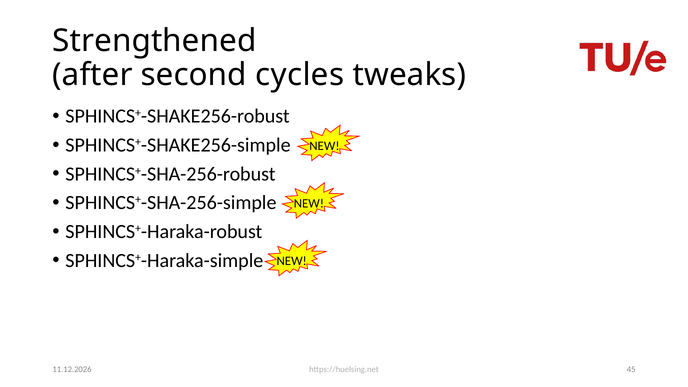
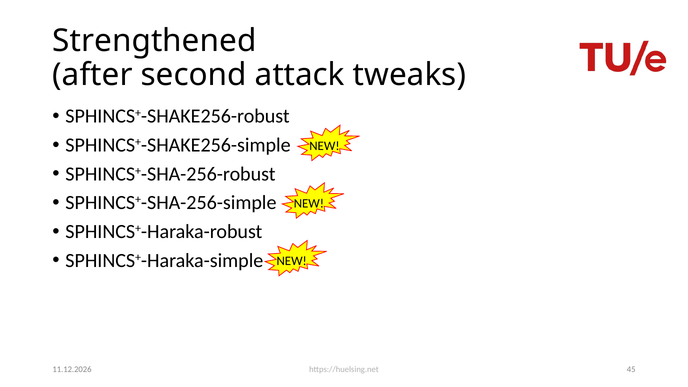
cycles: cycles -> attack (300, 75)
